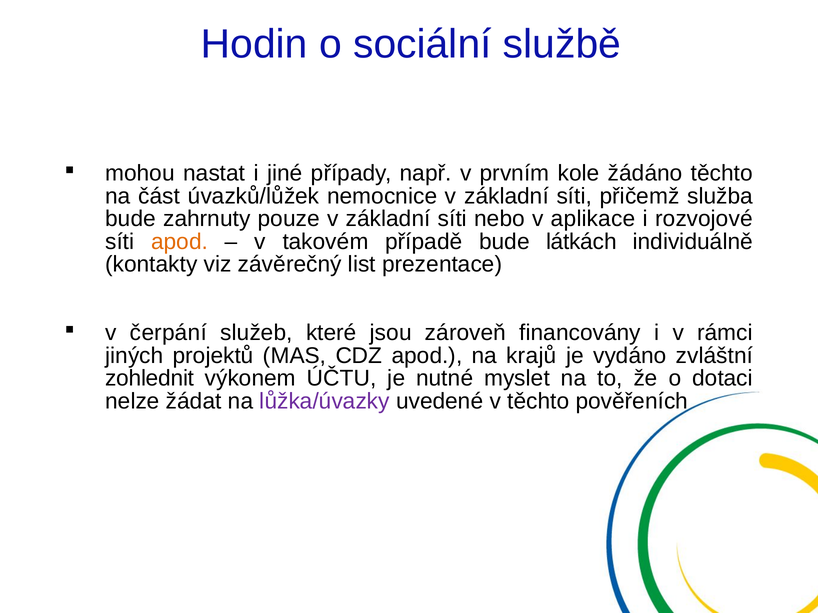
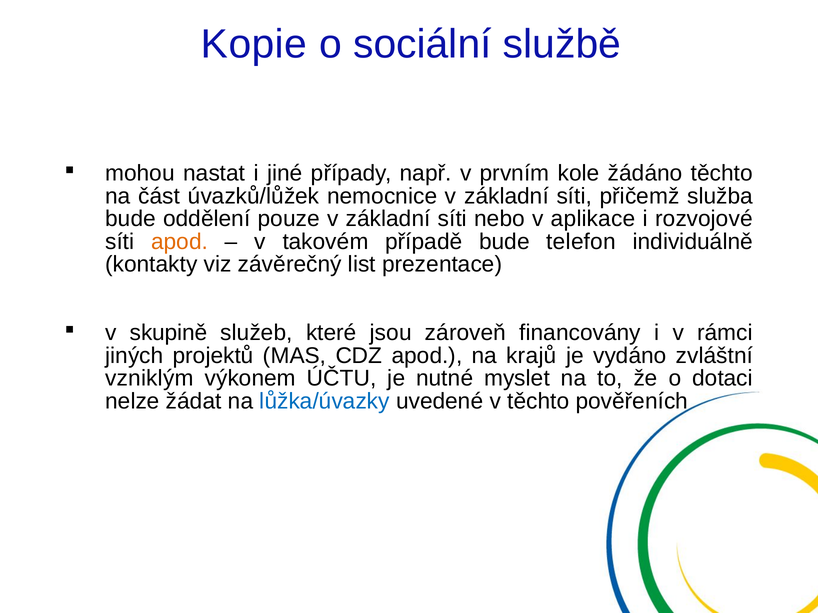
Hodin: Hodin -> Kopie (254, 44)
zahrnuty: zahrnuty -> oddělení (207, 219)
látkách: látkách -> telefon (581, 242)
čerpání: čerpání -> skupině (169, 333)
zohlednit: zohlednit -> vzniklým (149, 379)
lůžka/úvazky colour: purple -> blue (325, 401)
